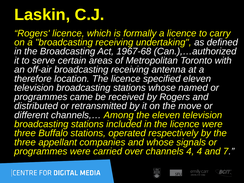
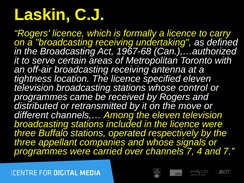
therefore: therefore -> tightness (33, 79)
named: named -> control (193, 88)
channels 4: 4 -> 7 (190, 151)
